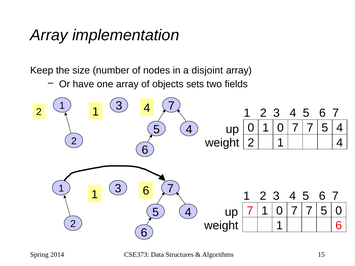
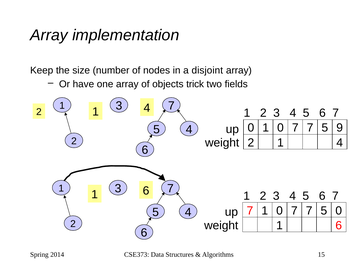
sets: sets -> trick (195, 84)
5 4: 4 -> 9 (340, 128)
